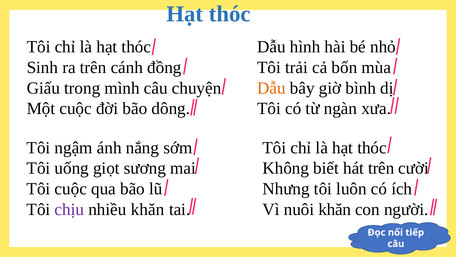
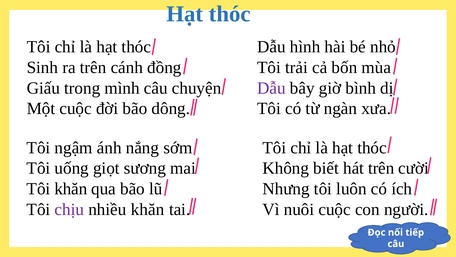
Dẫu colour: orange -> purple (271, 88)
Tôi cuộc: cuộc -> khăn (71, 188)
nuôi khăn: khăn -> cuộc (335, 209)
